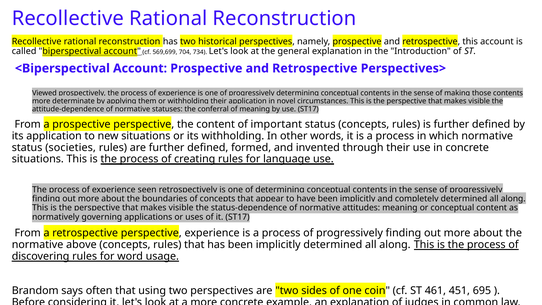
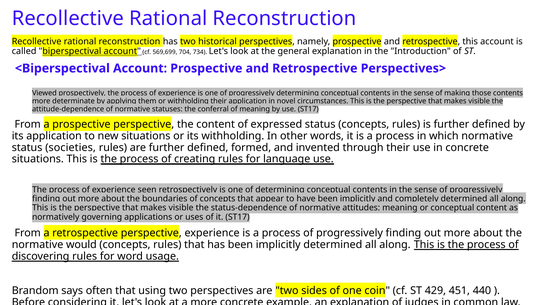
important: important -> expressed (276, 124)
above: above -> would (81, 245)
461: 461 -> 429 (435, 291)
695: 695 -> 440 (482, 291)
